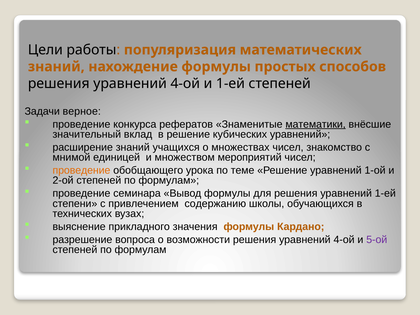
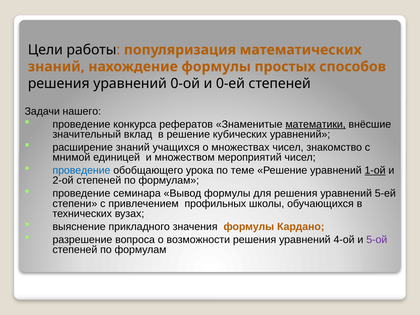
4-ой: 4-ой -> 0-ой (185, 83)
и 1-ей: 1-ей -> 0-ей (230, 83)
верное: верное -> нашего (82, 111)
проведение colour: orange -> blue (81, 170)
1-ой underline: none -> present (375, 170)
уравнений 1-ей: 1-ей -> 5-ей (385, 193)
содержанию: содержанию -> профильных (215, 204)
